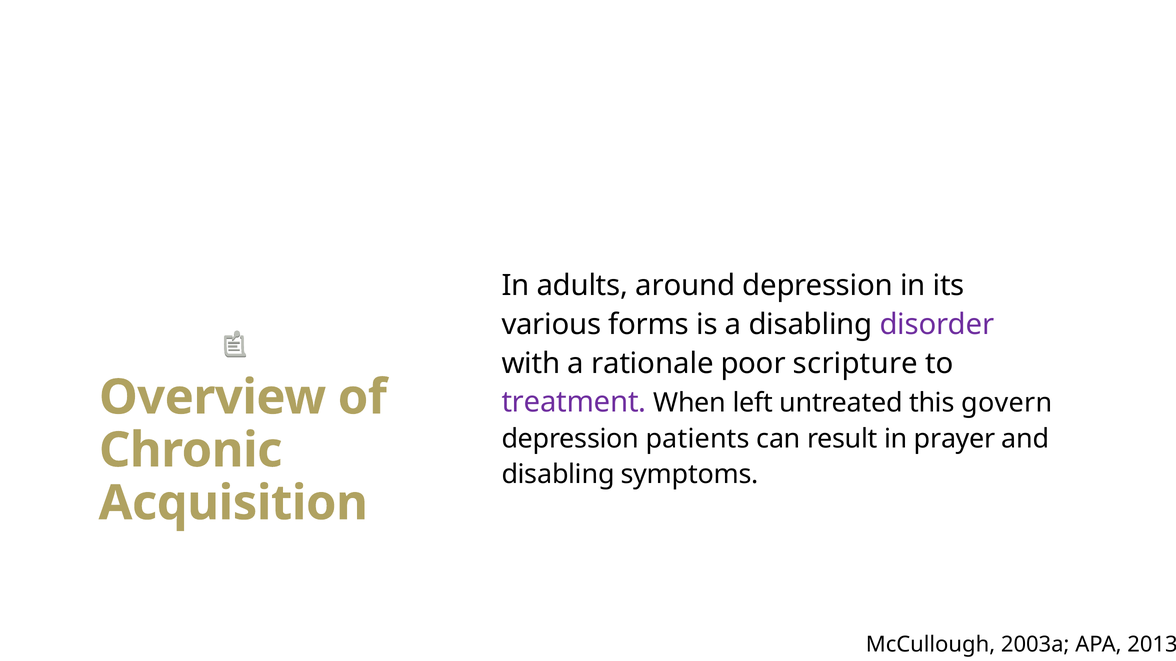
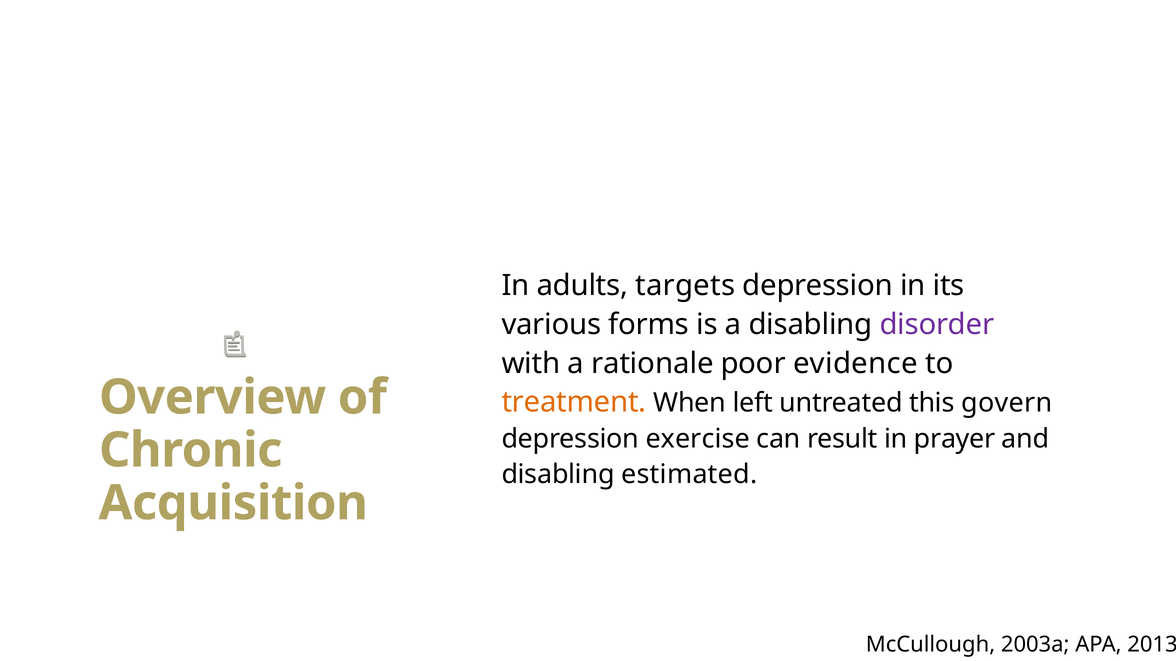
around: around -> targets (685, 286)
scripture: scripture -> evidence (855, 364)
treatment colour: purple -> orange (574, 402)
patients: patients -> exercise (698, 439)
symptoms: symptoms -> estimated (689, 475)
